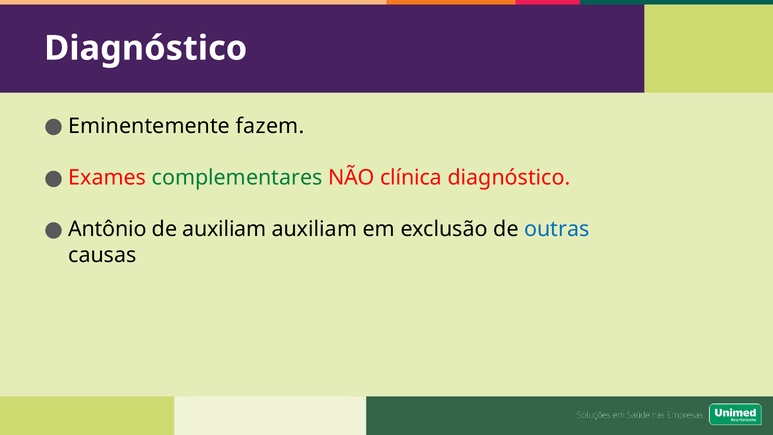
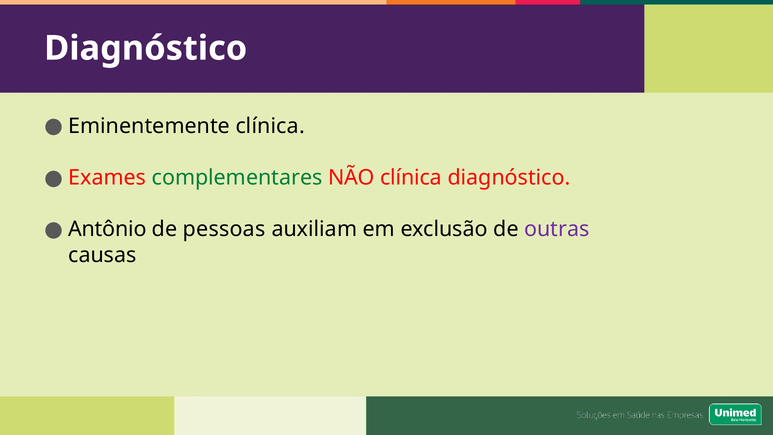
Eminentemente fazem: fazem -> clínica (270, 126)
de auxiliam: auxiliam -> pessoas (224, 229)
outras colour: blue -> purple (557, 229)
